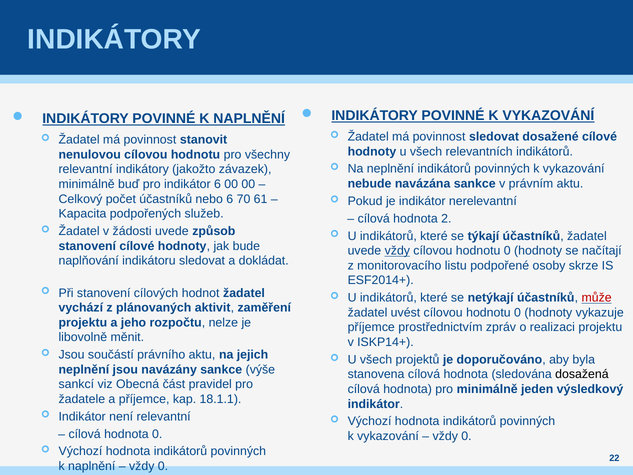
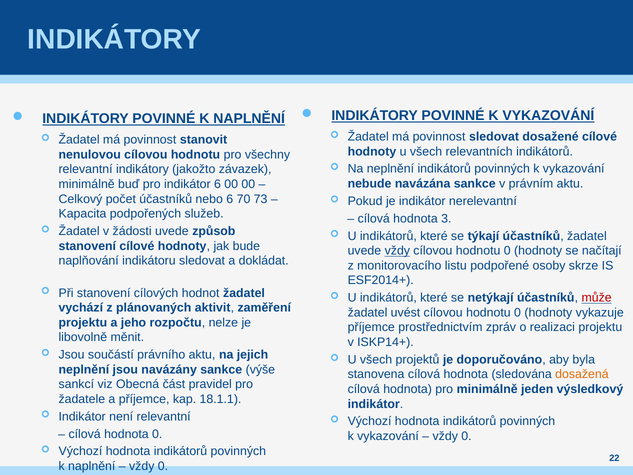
61: 61 -> 73 (261, 199)
2: 2 -> 3 (446, 218)
dosažená colour: black -> orange (582, 374)
